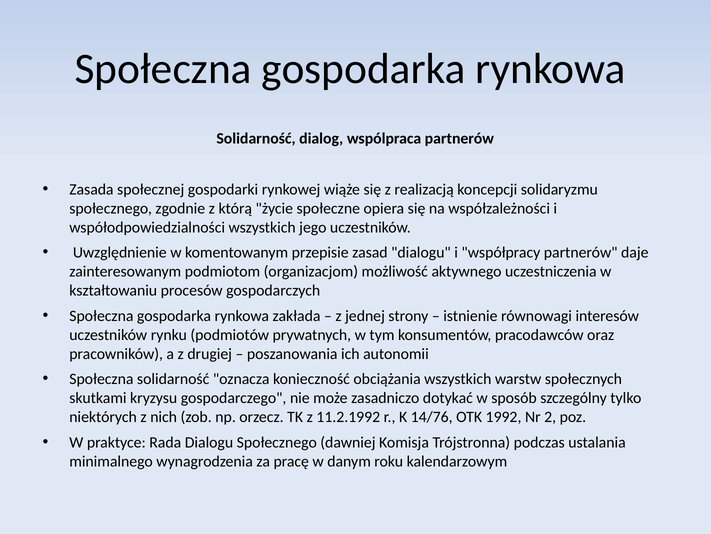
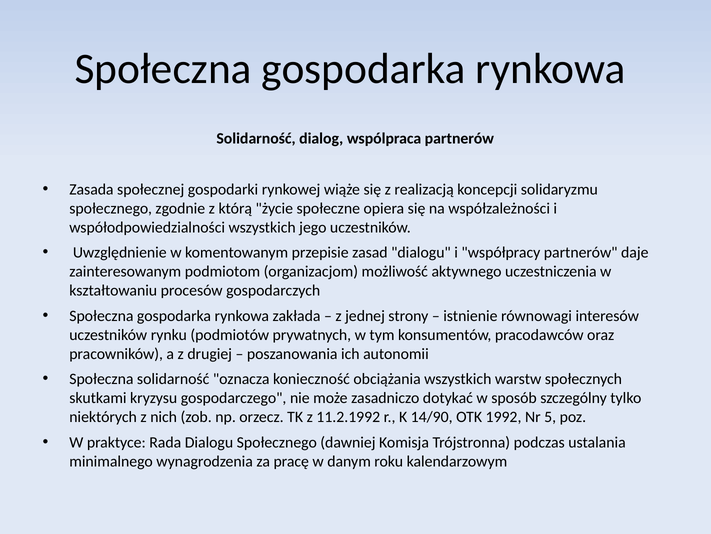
14/76: 14/76 -> 14/90 (432, 417)
2: 2 -> 5 (550, 417)
